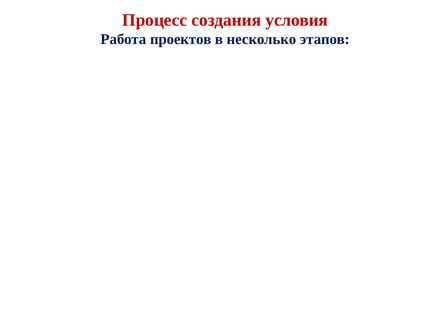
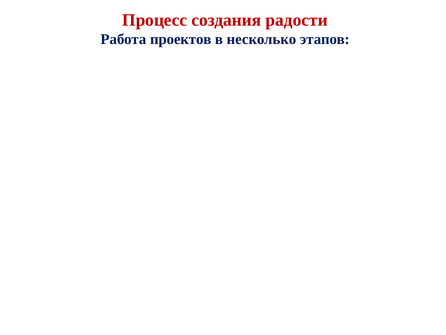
условия: условия -> радости (297, 20)
